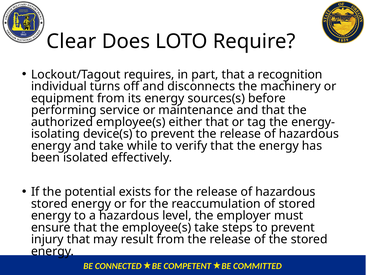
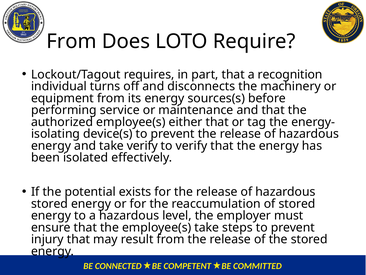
Clear: Clear -> From (71, 41)
take while: while -> verify (142, 146)
